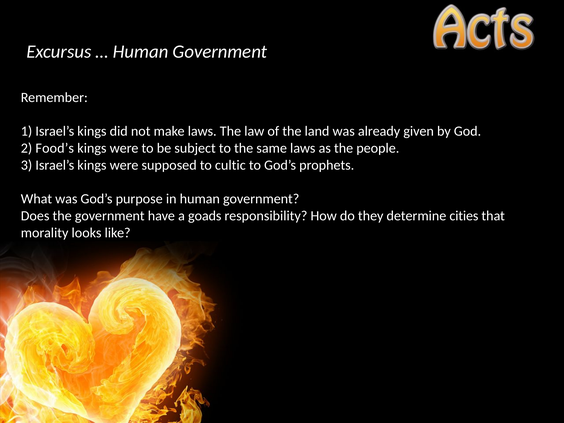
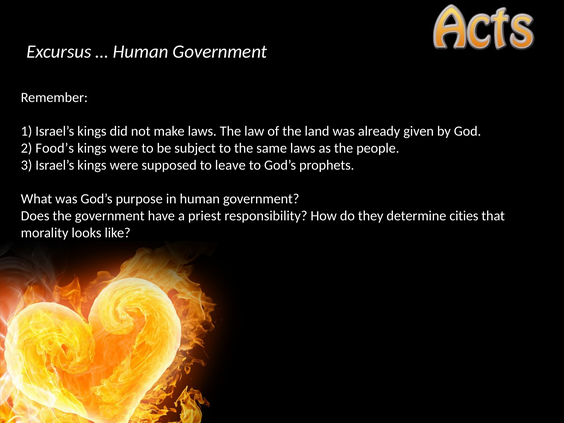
cultic: cultic -> leave (230, 165)
goads: goads -> priest (205, 216)
